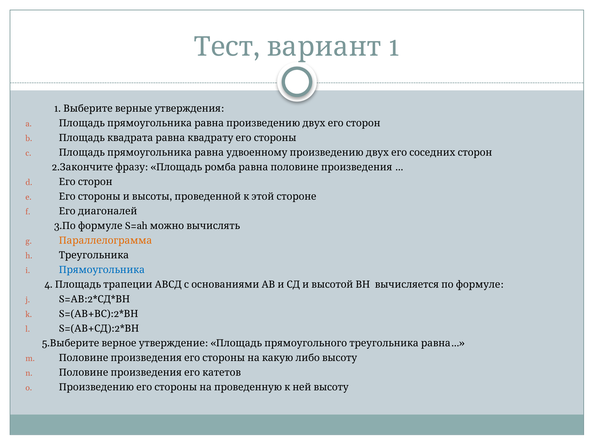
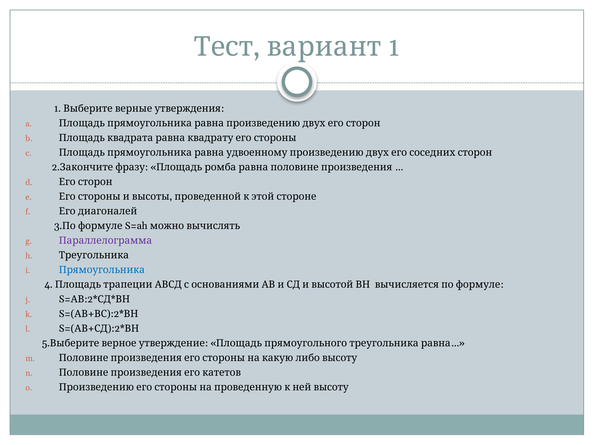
Параллелограмма colour: orange -> purple (105, 241)
